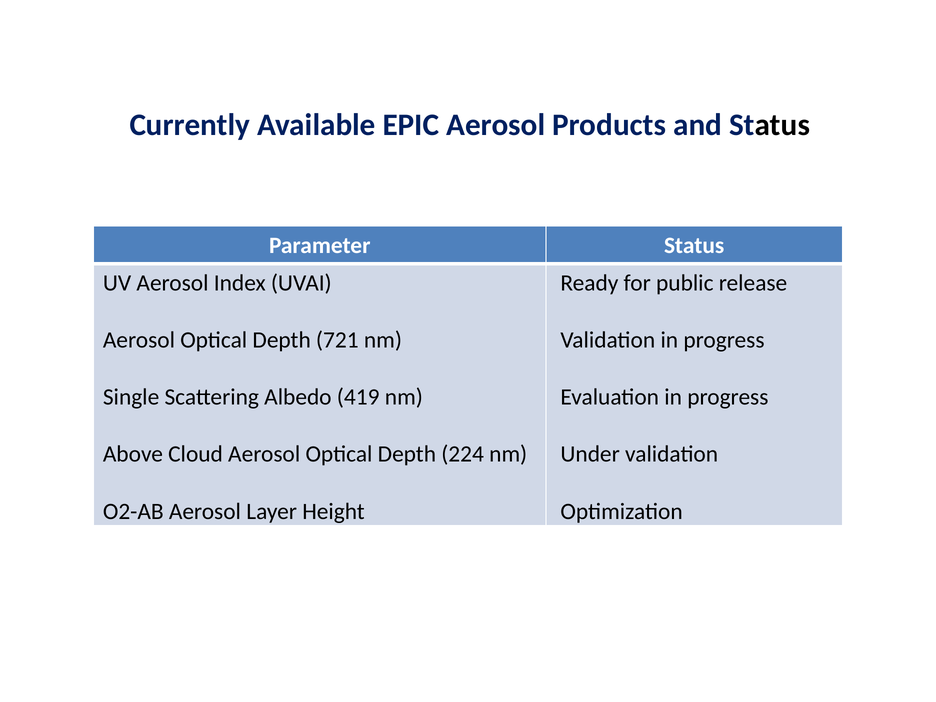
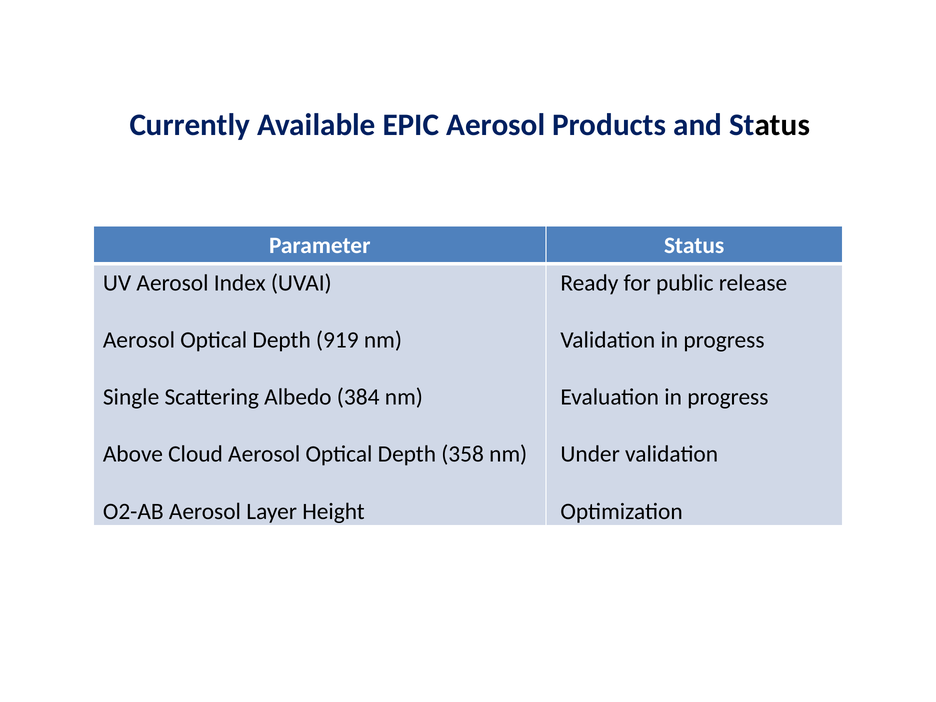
721: 721 -> 919 (337, 340)
419: 419 -> 384 (358, 397)
224: 224 -> 358 (463, 454)
